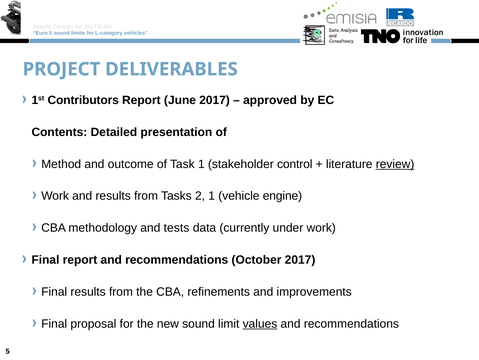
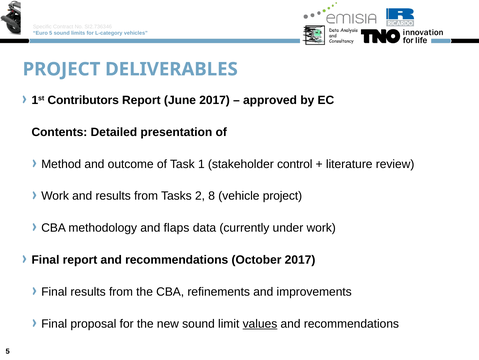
review underline: present -> none (395, 164)
2 1: 1 -> 8 (212, 196)
vehicle engine: engine -> project (282, 196)
tests: tests -> flaps (177, 227)
